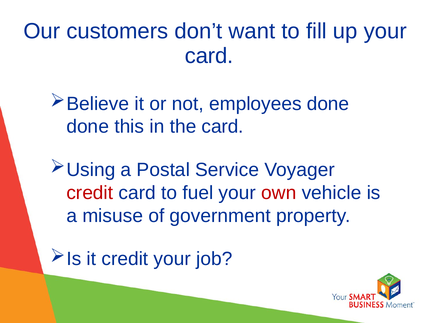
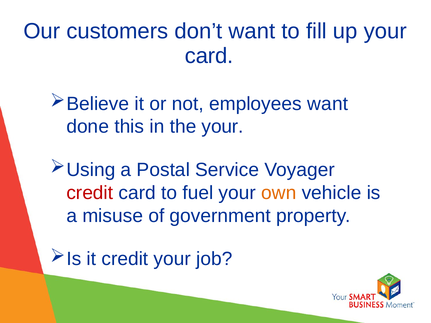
employees done: done -> want (328, 104)
the card: card -> your (223, 127)
own colour: red -> orange (279, 193)
